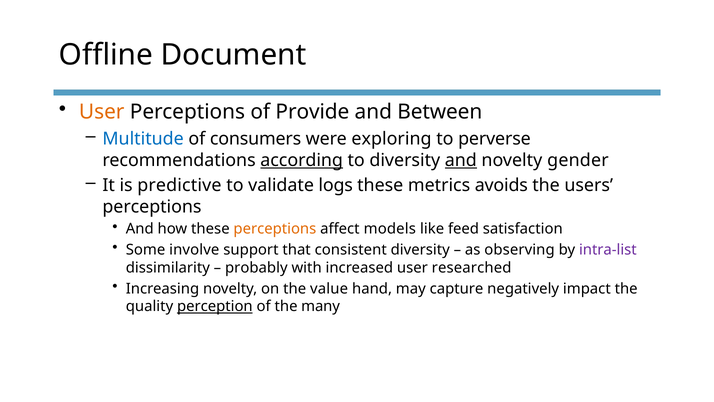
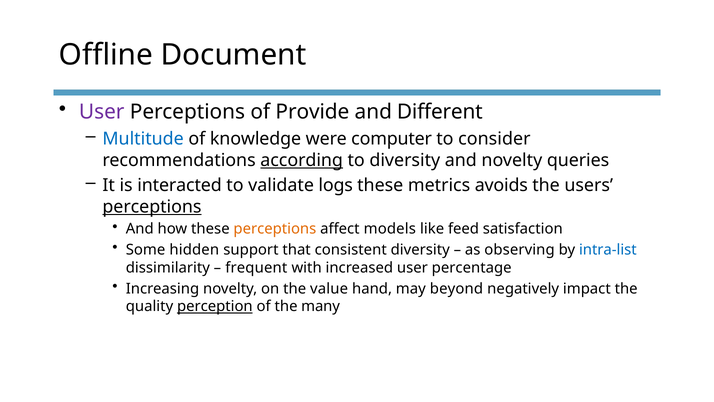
User colour: orange -> purple (102, 112)
Between: Between -> Different (440, 112)
consumers: consumers -> knowledge (256, 139)
exploring: exploring -> computer (392, 139)
perverse: perverse -> consider (494, 139)
and underline: present -> none (461, 160)
gender: gender -> queries (578, 160)
predictive: predictive -> interacted (180, 185)
perceptions underline: none -> present (152, 206)
involve: involve -> hidden (194, 250)
intra-list colour: purple -> blue (608, 250)
probably: probably -> frequent (256, 267)
researched: researched -> percentage (472, 267)
capture: capture -> beyond (456, 288)
